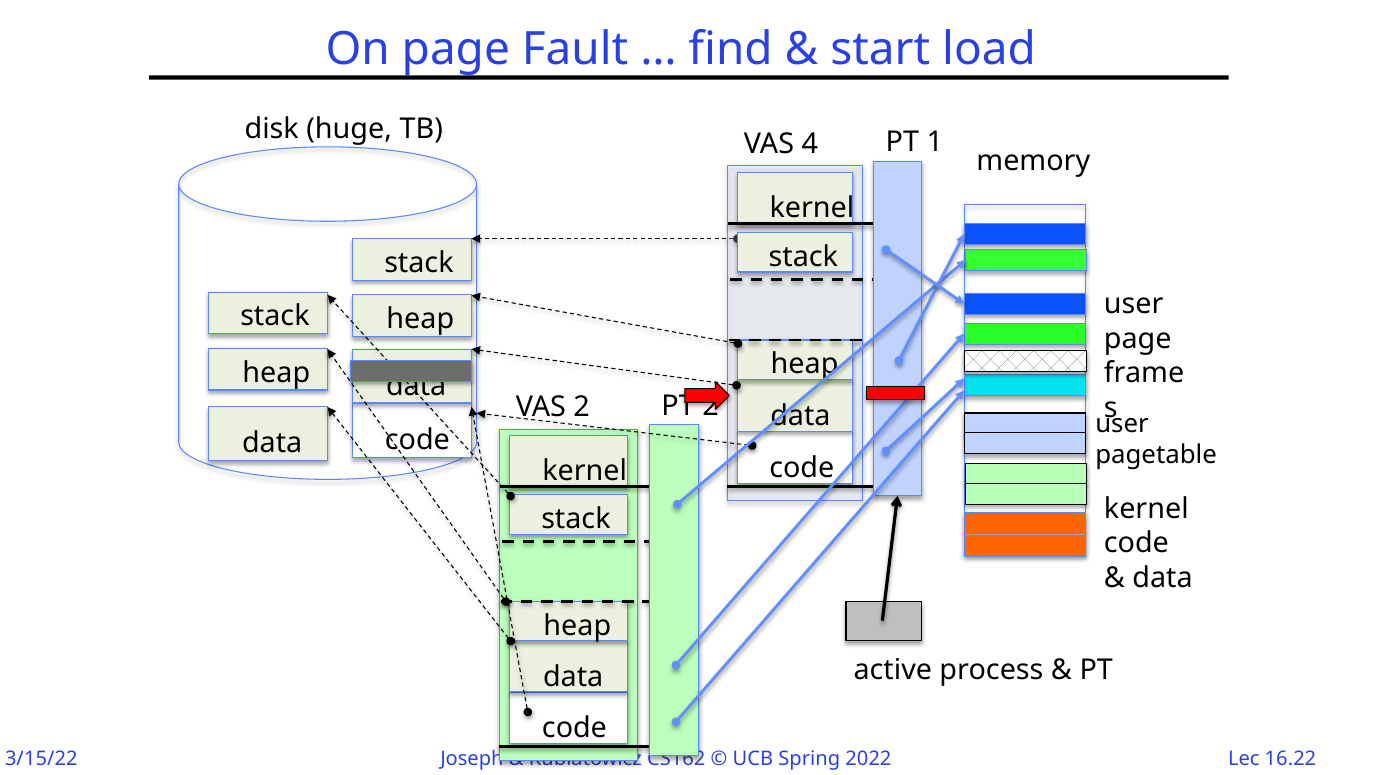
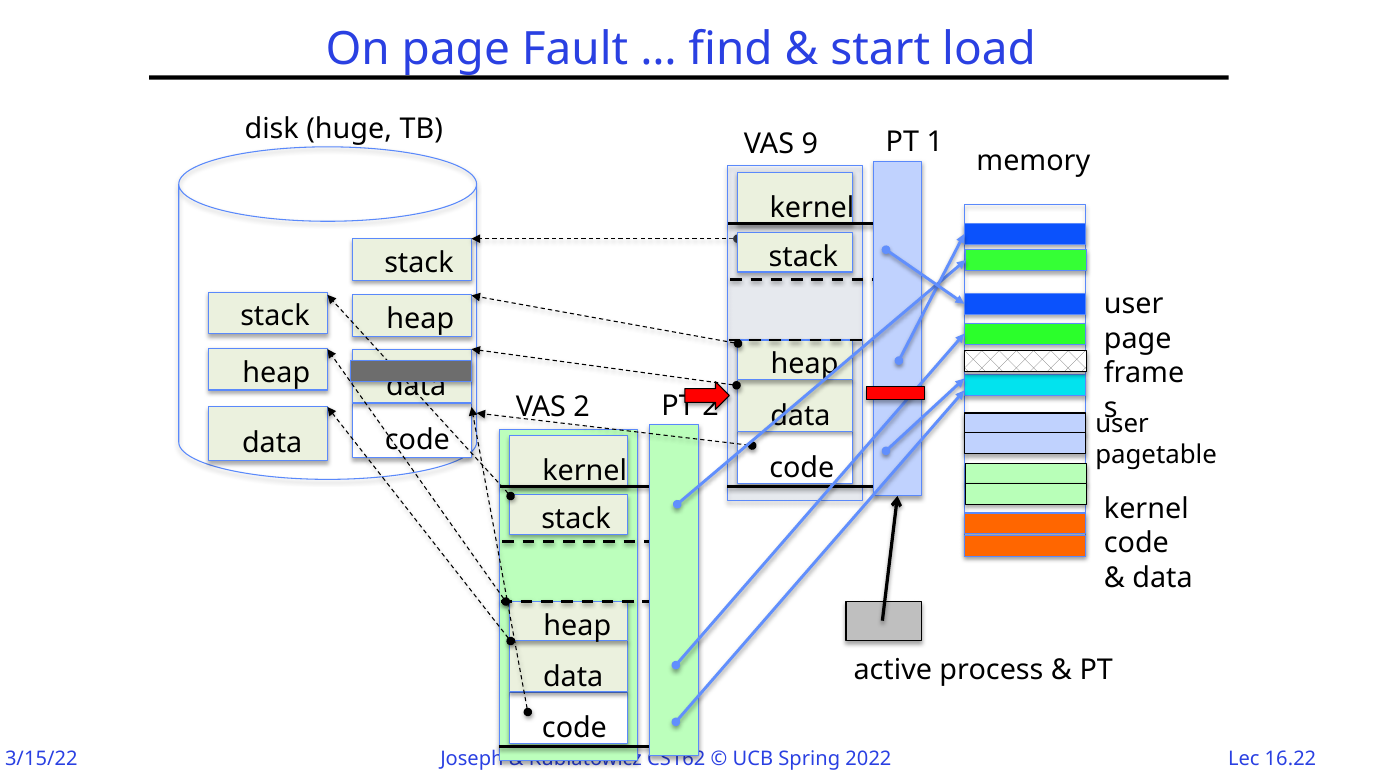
4: 4 -> 9 (810, 144)
